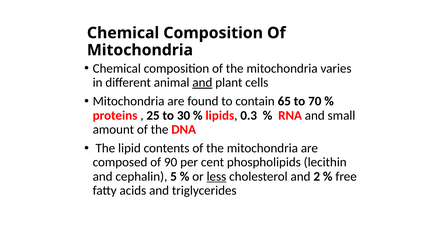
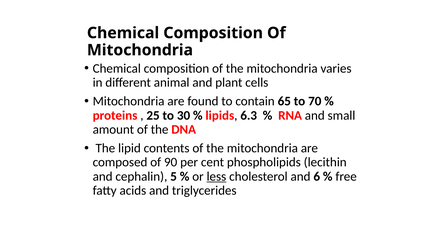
and underline: present -> none (202, 82)
0.3: 0.3 -> 6.3 (249, 115)
2: 2 -> 6 (317, 176)
